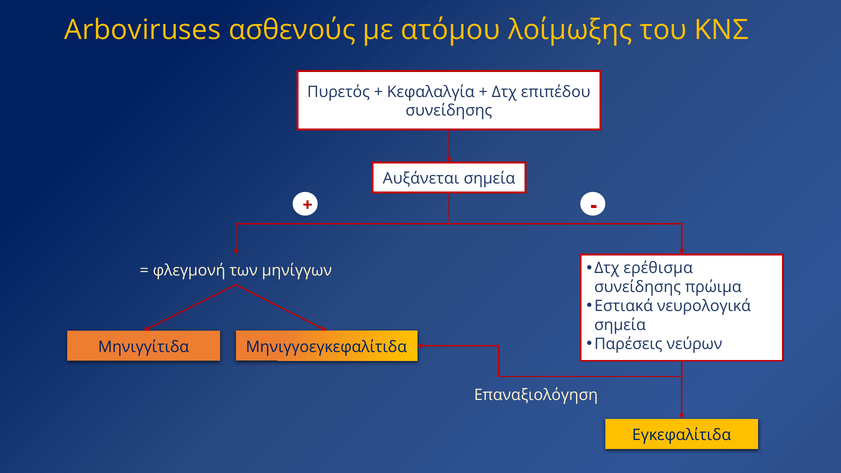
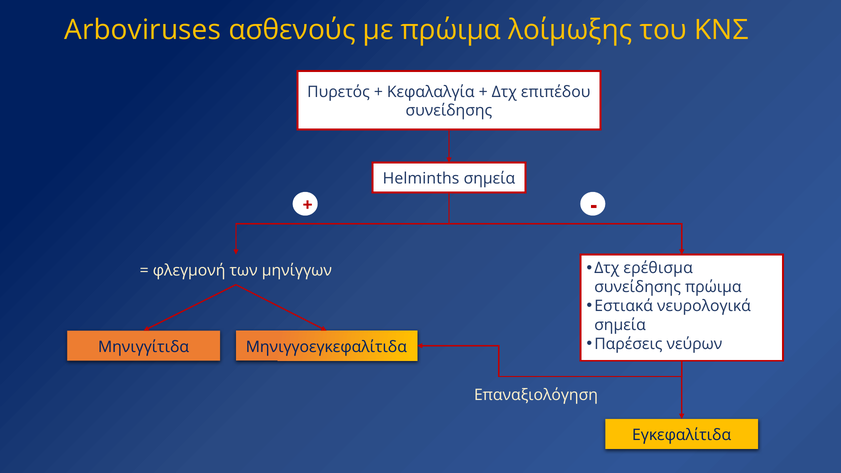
με ατόμου: ατόμου -> πρώιμα (451, 30)
Αυξάνεται: Αυξάνεται -> Helminths (421, 179)
